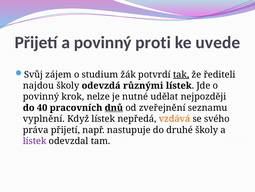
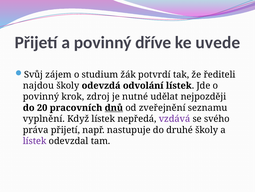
proti: proti -> dříve (153, 42)
tak underline: present -> none (181, 74)
různými: různými -> odvolání (143, 85)
nelze: nelze -> zdroj (98, 96)
40: 40 -> 20 (42, 107)
vzdává colour: orange -> purple (174, 118)
